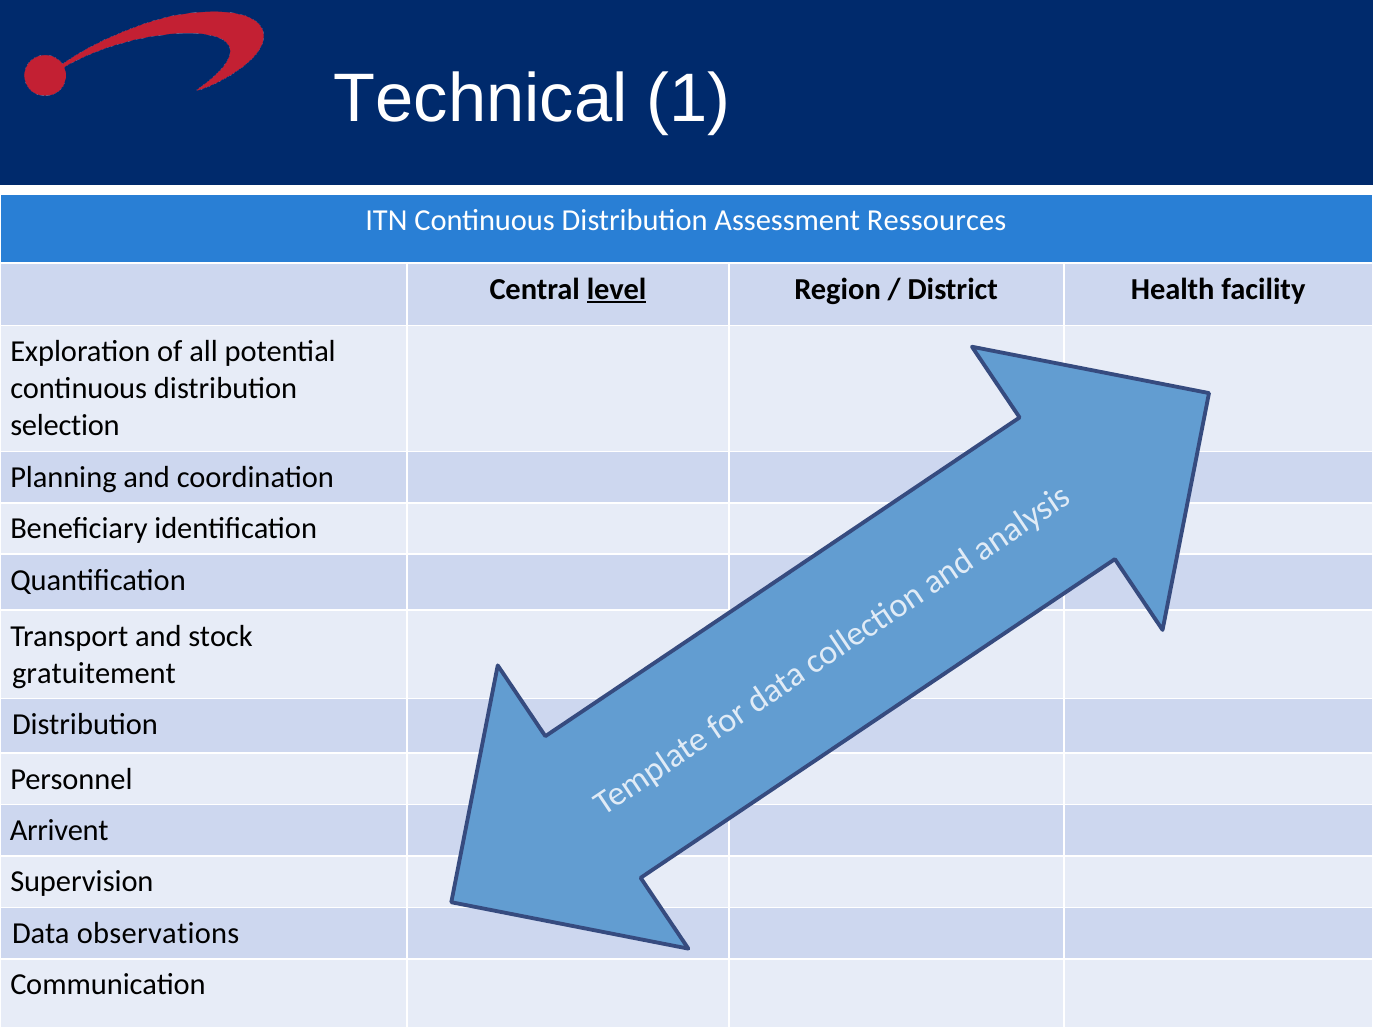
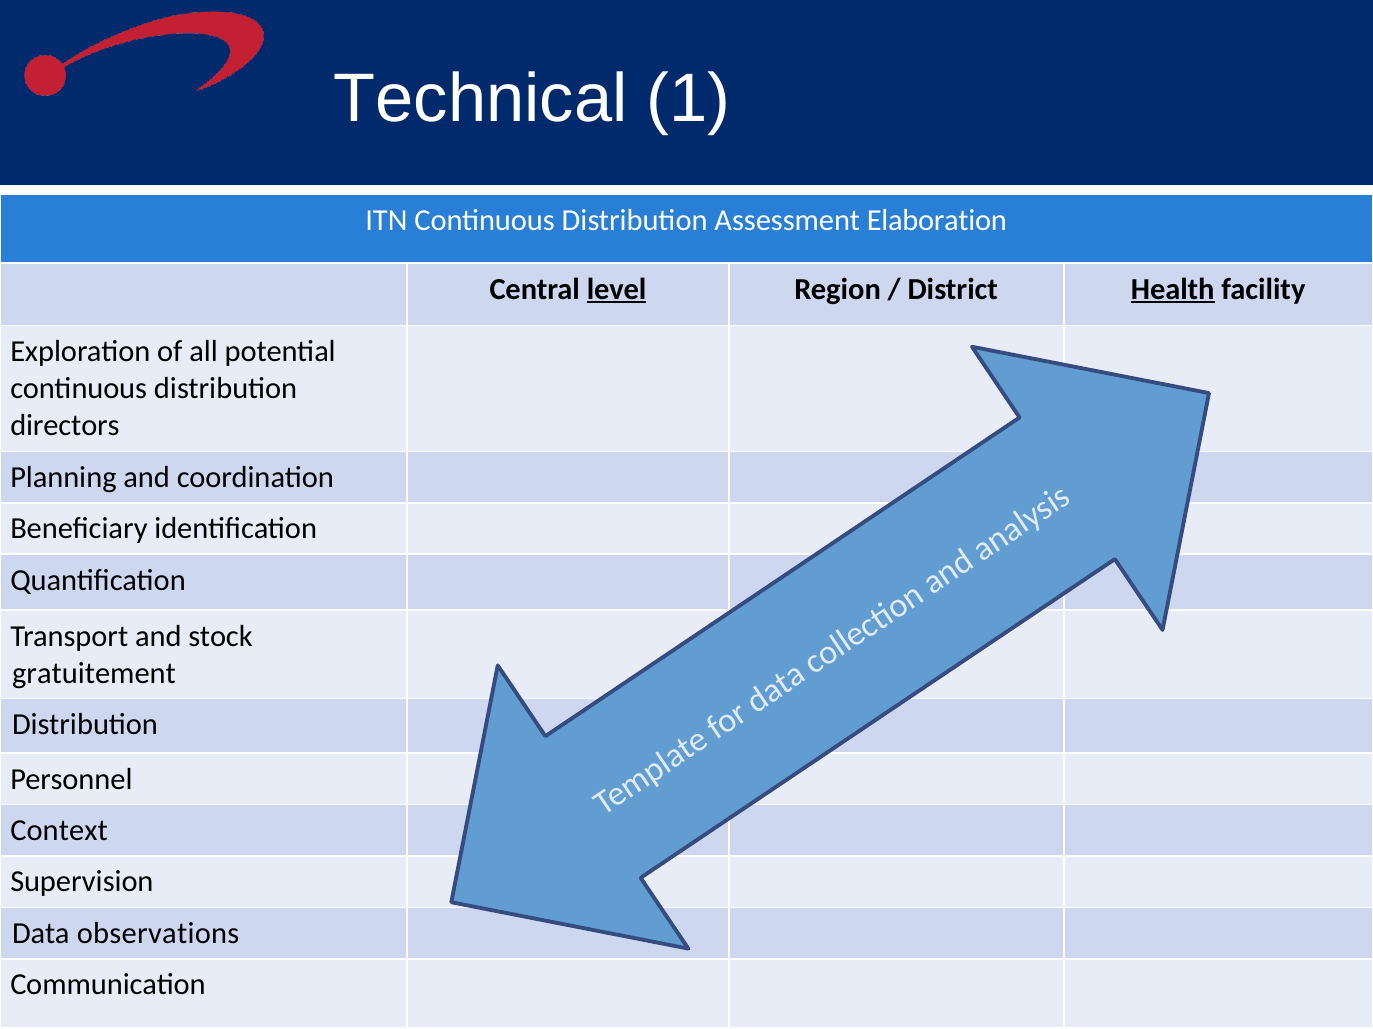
Ressources: Ressources -> Elaboration (937, 220)
Health underline: none -> present (1173, 289)
selection: selection -> directors (65, 426)
Arrivent: Arrivent -> Context (59, 831)
